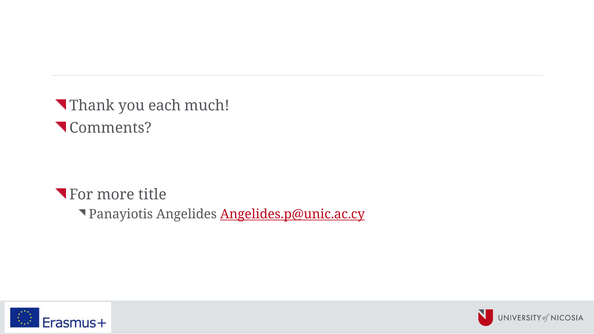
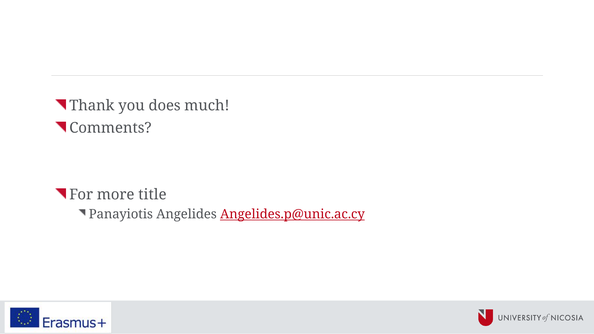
each: each -> does (165, 106)
